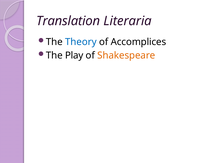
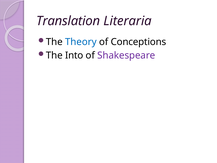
Accomplices: Accomplices -> Conceptions (139, 42)
Play: Play -> Into (74, 55)
Shakespeare colour: orange -> purple (126, 55)
